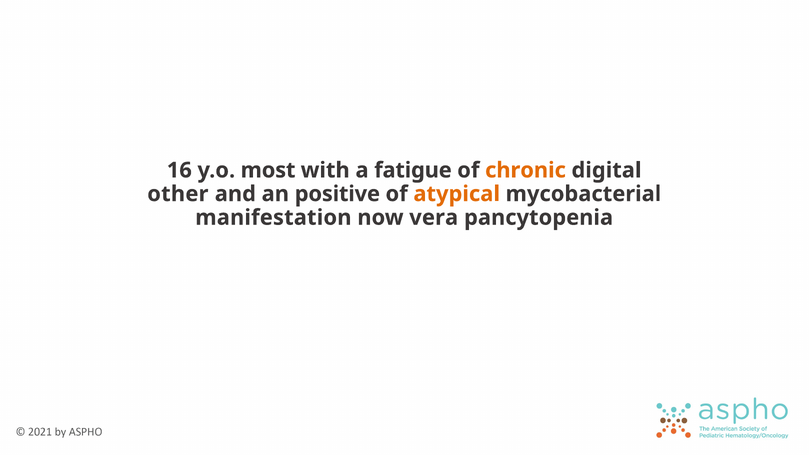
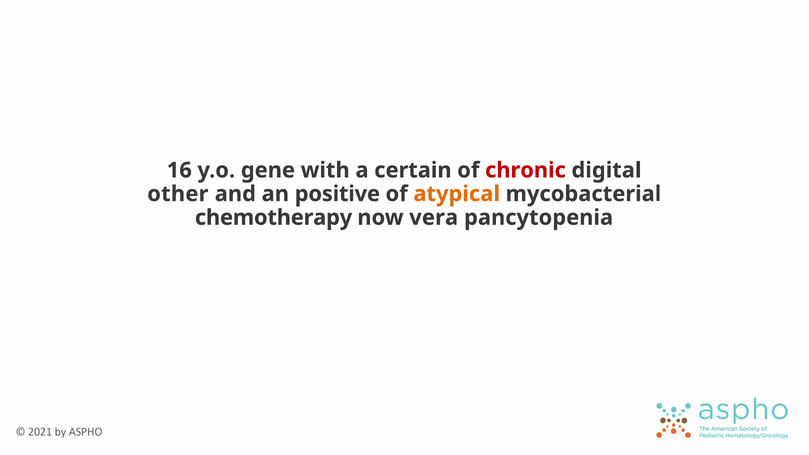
most: most -> gene (268, 170)
fatigue: fatigue -> certain (413, 170)
chronic colour: orange -> red (525, 170)
manifestation: manifestation -> chemotherapy (274, 218)
